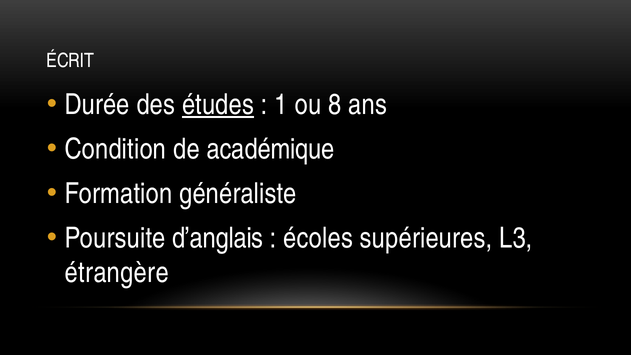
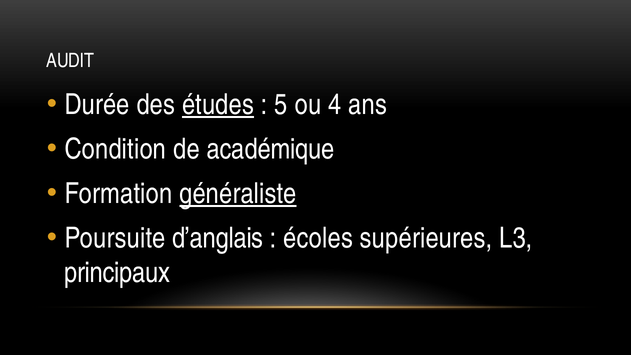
ÉCRIT: ÉCRIT -> AUDIT (70, 61)
1: 1 -> 5 (281, 105)
8: 8 -> 4 (335, 105)
généraliste underline: none -> present (238, 194)
étrangère: étrangère -> principaux (117, 273)
